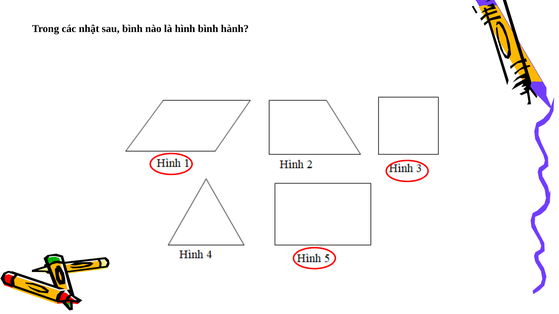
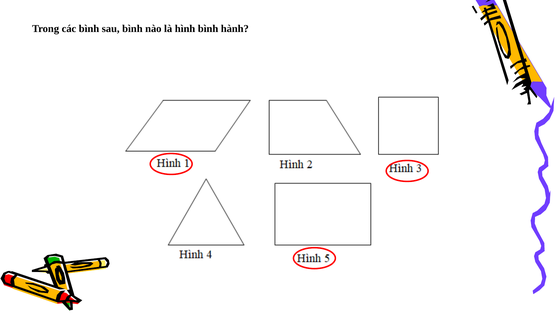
các nhật: nhật -> bình (89, 29)
